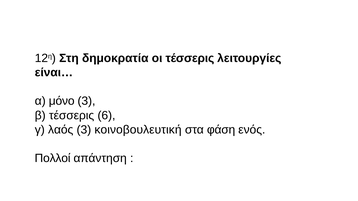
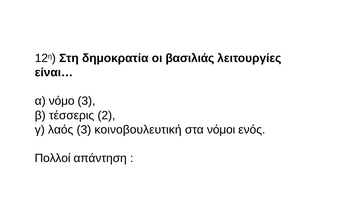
οι τέσσερις: τέσσερις -> βασιλιάς (190, 58)
μόνο: μόνο -> νόμο (62, 101)
6: 6 -> 2 (106, 116)
φάση: φάση -> νόμοι (221, 130)
